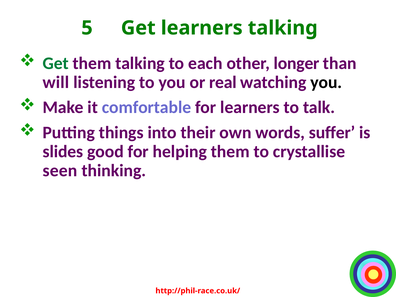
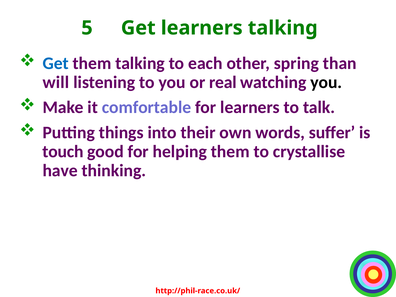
Get colour: green -> blue (56, 63)
longer: longer -> spring (296, 63)
slides: slides -> touch (63, 152)
seen: seen -> have (60, 171)
